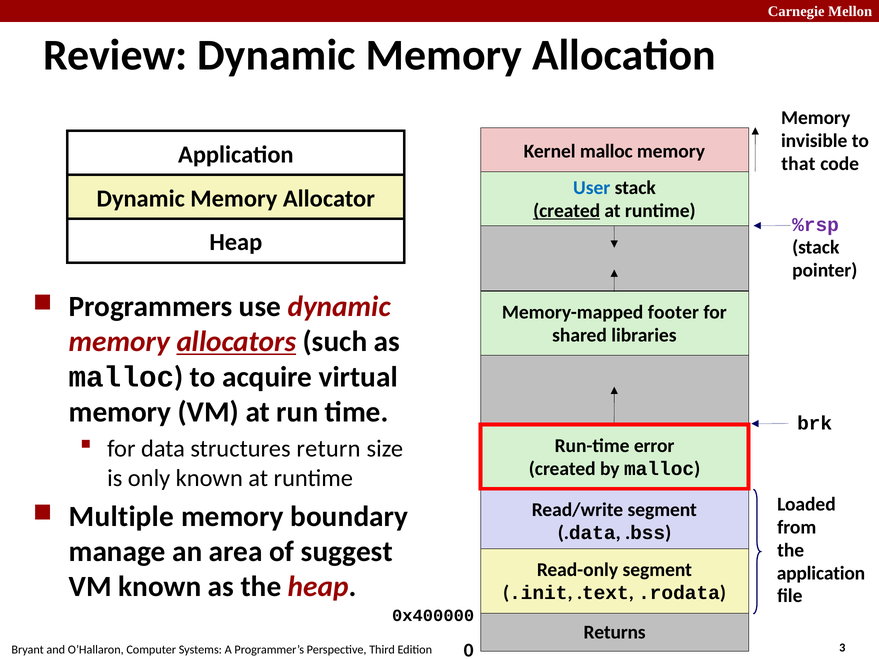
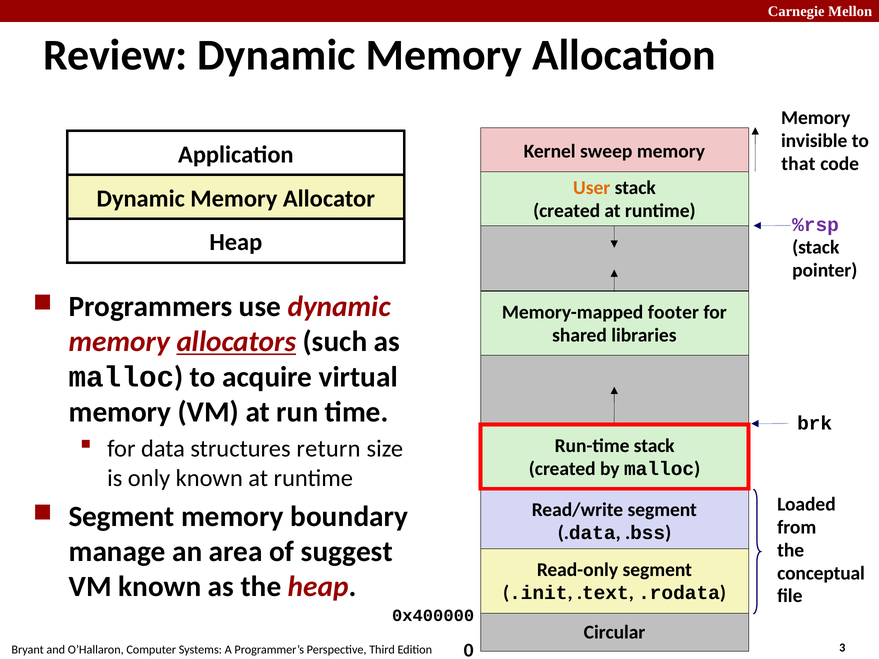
Kernel malloc: malloc -> sweep (606, 152)
User colour: blue -> orange (592, 188)
created underline: present -> none (567, 211)
Run-time error: error -> stack (654, 446)
Multiple: Multiple -> Segment (122, 517)
application: application -> conceptual (821, 573)
Returns: Returns -> Circular (615, 633)
